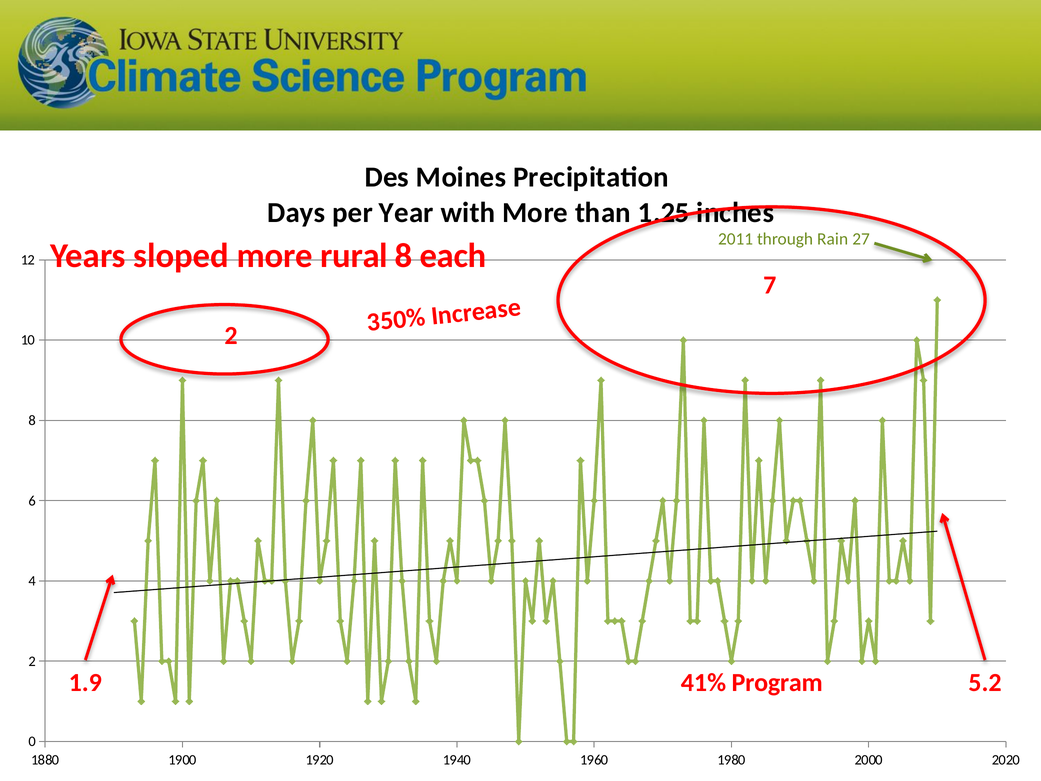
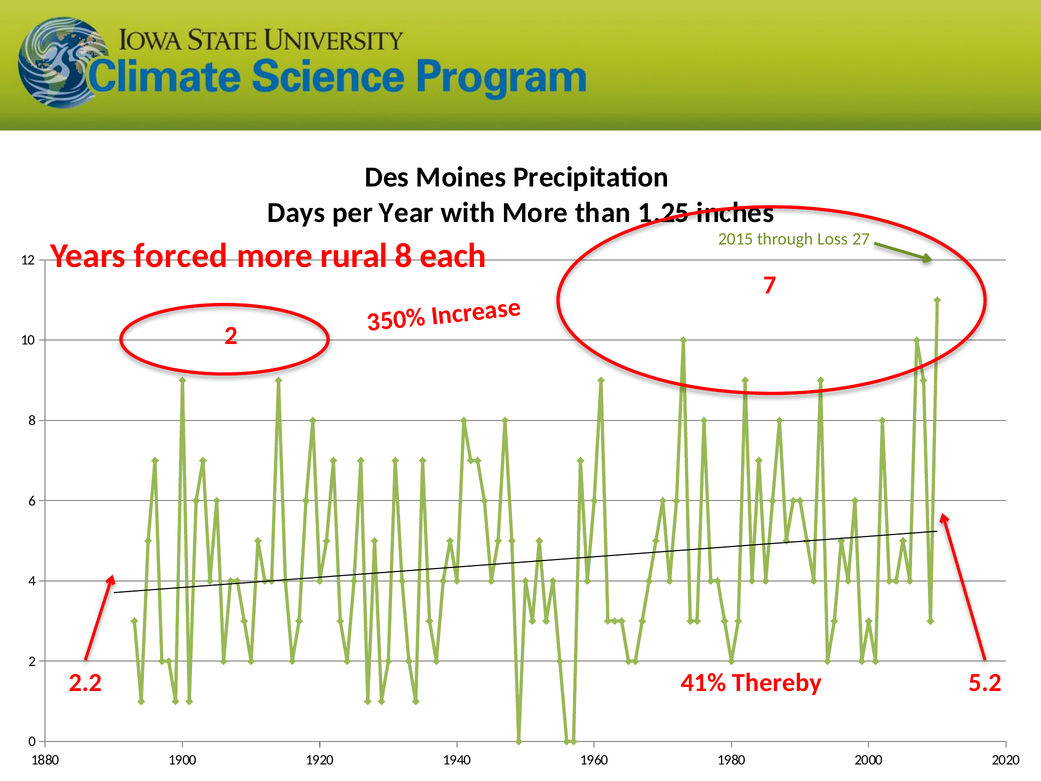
2011: 2011 -> 2015 (736, 239)
Rain: Rain -> Loss (833, 239)
sloped: sloped -> forced (181, 256)
1.9: 1.9 -> 2.2 (85, 682)
Program: Program -> Thereby (777, 682)
